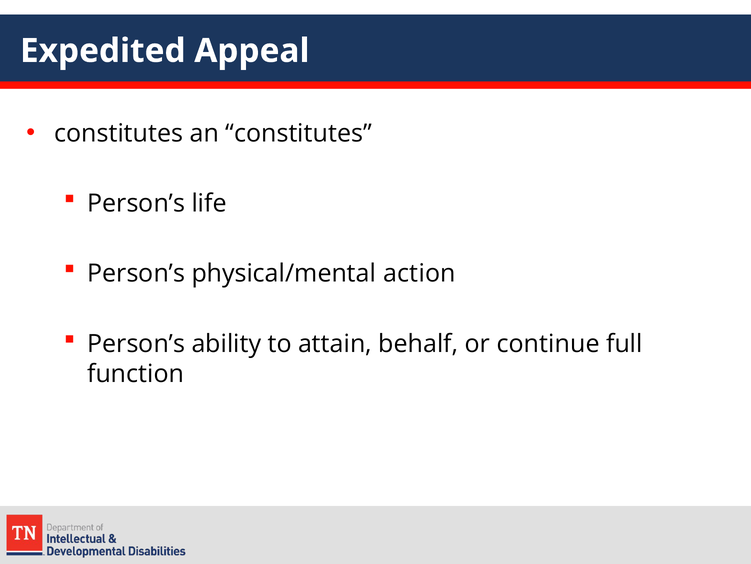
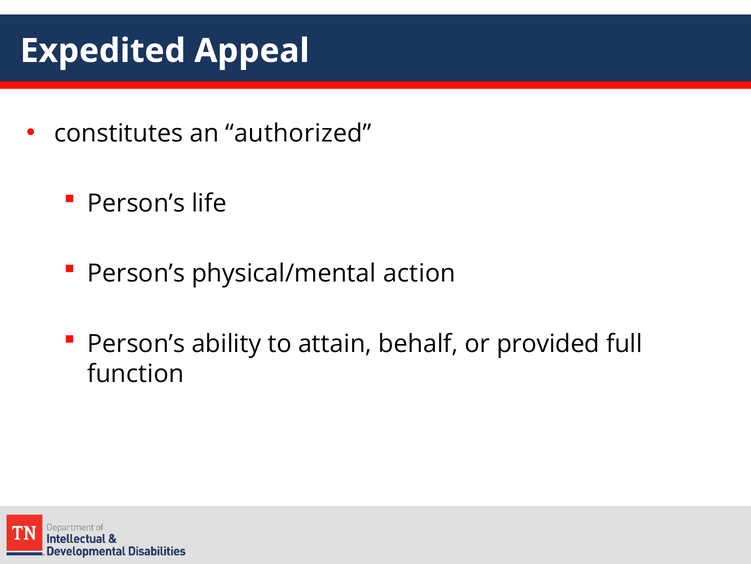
an constitutes: constitutes -> authorized (298, 133)
continue: continue -> provided (548, 343)
